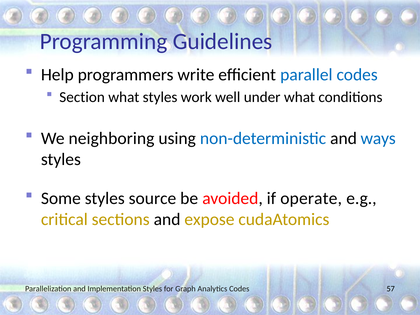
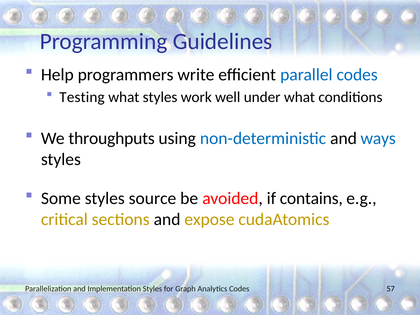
Section: Section -> Testing (82, 97)
neighboring: neighboring -> throughputs (112, 138)
operate: operate -> contains (311, 199)
